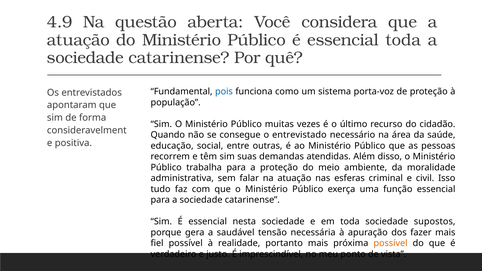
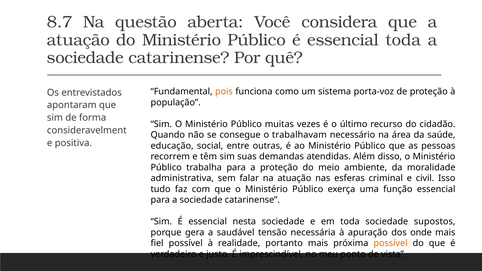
4.9: 4.9 -> 8.7 (60, 22)
pois colour: blue -> orange (224, 92)
entrevistado: entrevistado -> trabalhavam (299, 135)
fazer: fazer -> onde (421, 233)
